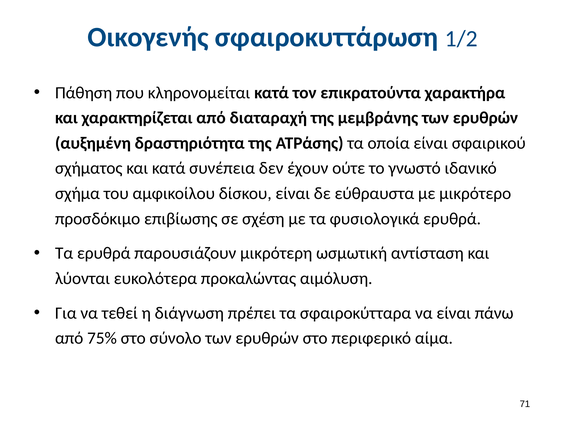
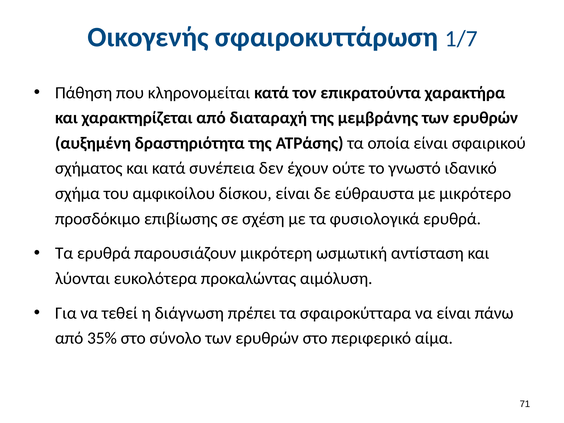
1/2: 1/2 -> 1/7 (461, 39)
75%: 75% -> 35% (102, 338)
